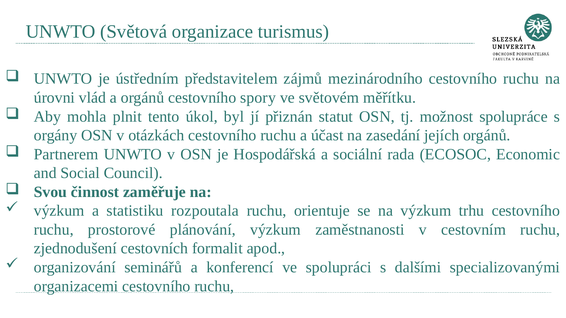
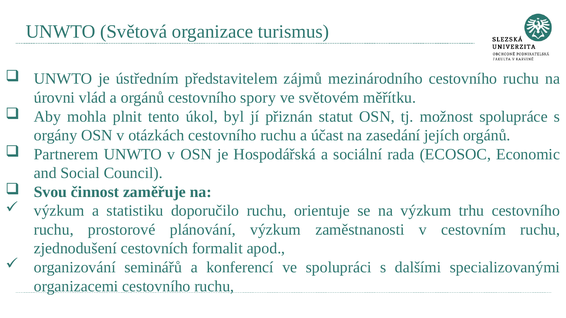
rozpoutala: rozpoutala -> doporučilo (205, 211)
